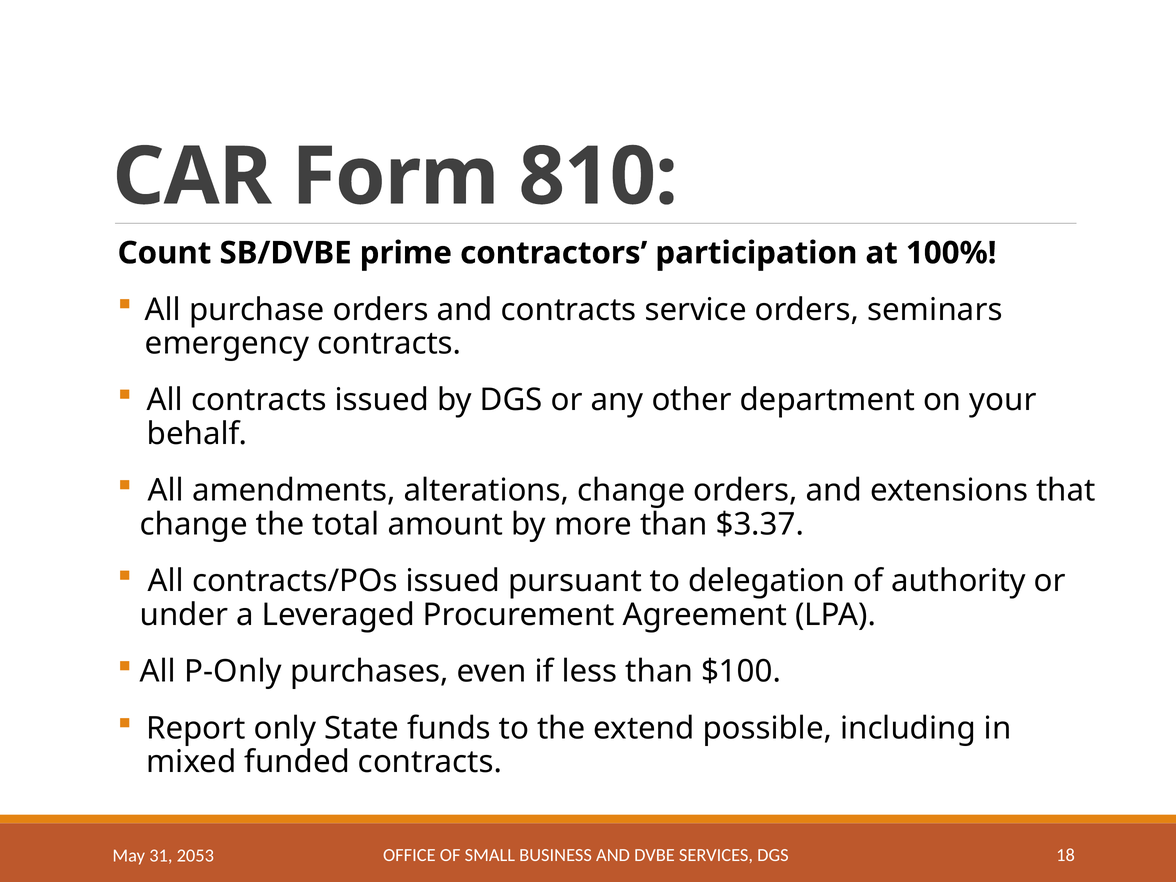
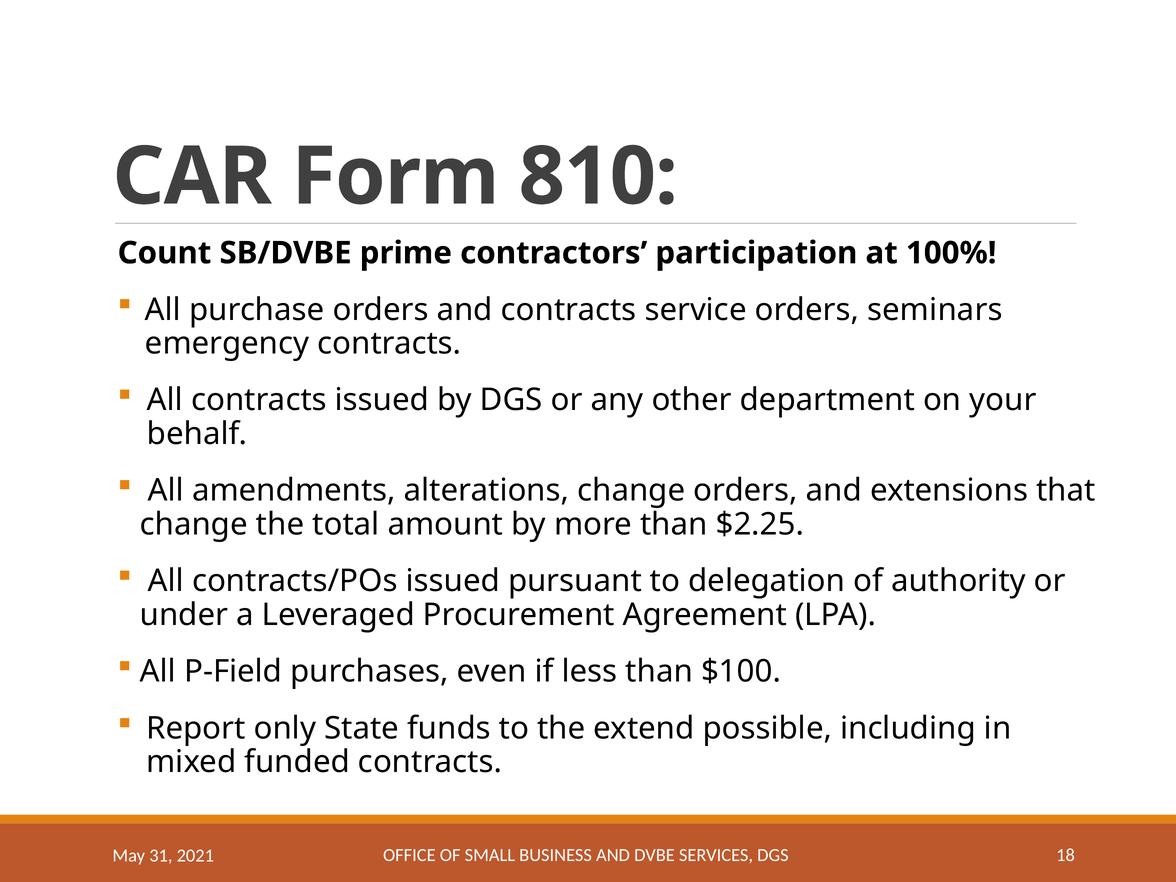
$3.37: $3.37 -> $2.25 (760, 524)
P-Only: P-Only -> P-Field (233, 672)
2053: 2053 -> 2021 (195, 856)
